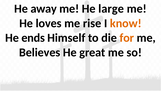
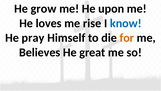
away: away -> grow (44, 9)
large: large -> upon (111, 9)
know colour: orange -> blue (126, 23)
ends: ends -> pray (33, 38)
